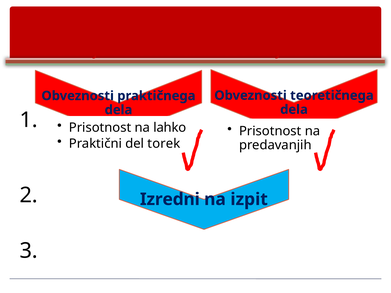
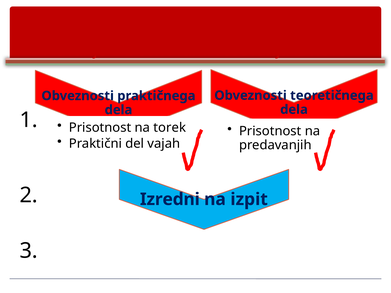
lahko: lahko -> torek (170, 128)
torek: torek -> vajah (164, 144)
